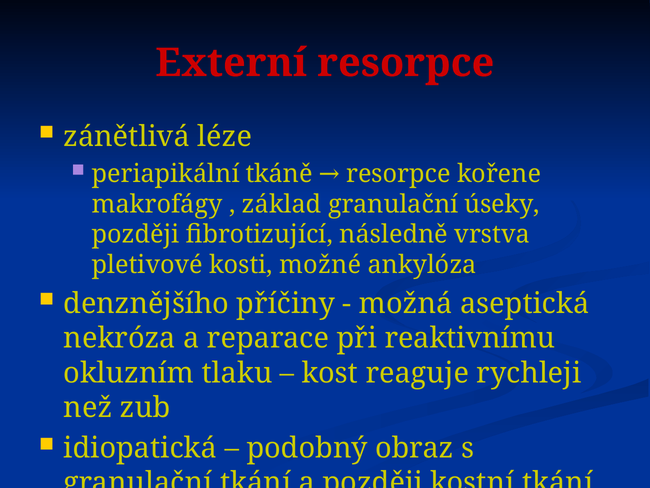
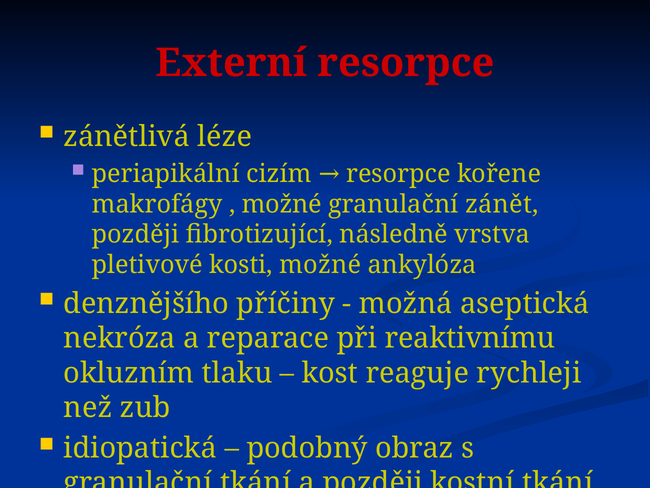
tkáně: tkáně -> cizím (279, 174)
základ: základ -> možné (282, 204)
úseky: úseky -> zánět (502, 204)
